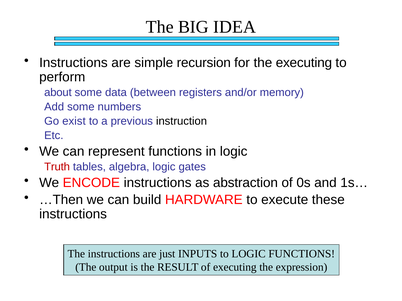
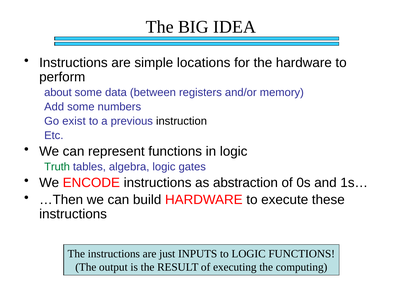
recursion: recursion -> locations (204, 63)
the executing: executing -> hardware (304, 63)
Truth colour: red -> green (57, 167)
expression: expression -> computing (302, 268)
